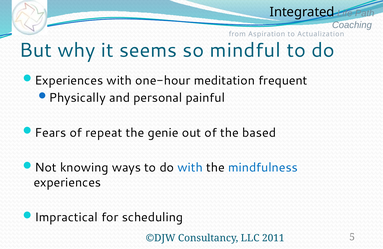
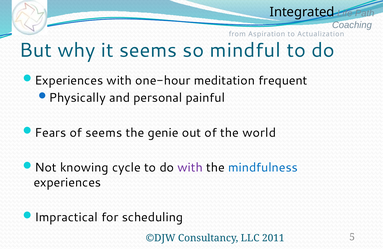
of repeat: repeat -> seems (104, 132)
based: based -> world (259, 132)
ways: ways -> cycle (126, 167)
with colour: blue -> purple (190, 167)
